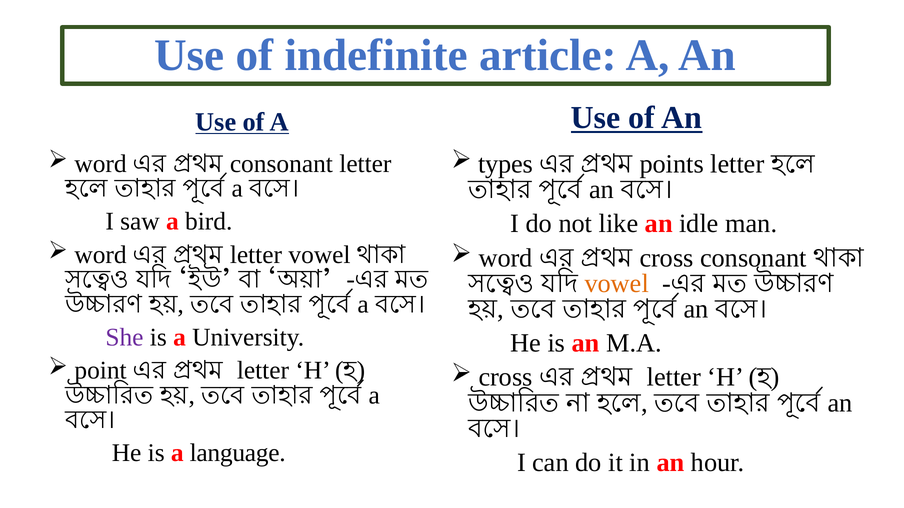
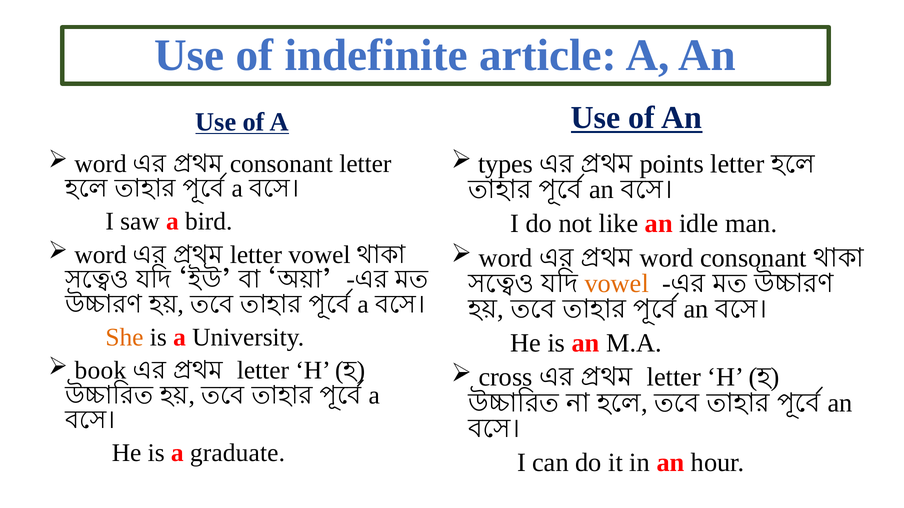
cross: cross -> word (667, 258)
She colour: purple -> orange (124, 338)
point: point -> book (100, 371)
language: language -> graduate (237, 454)
